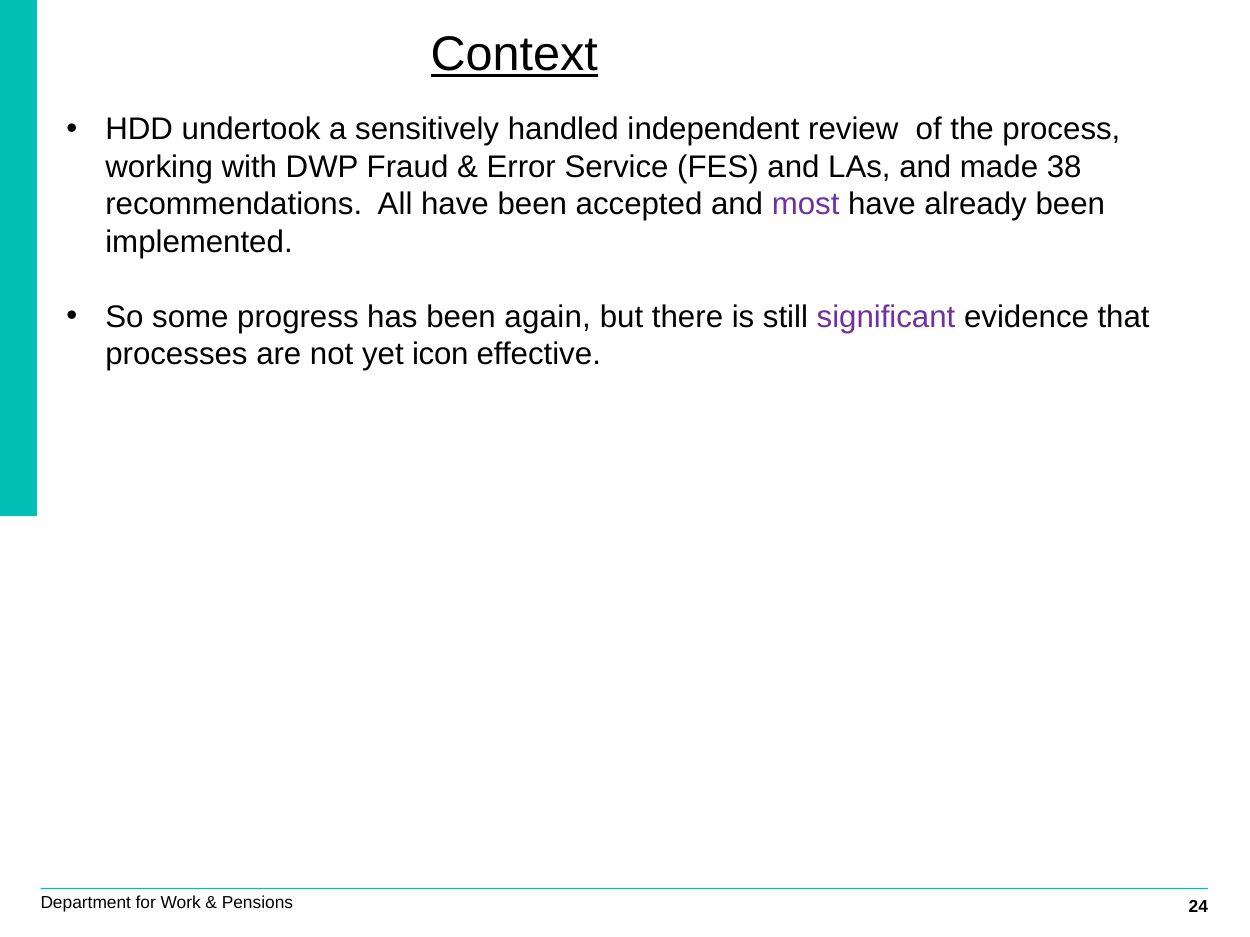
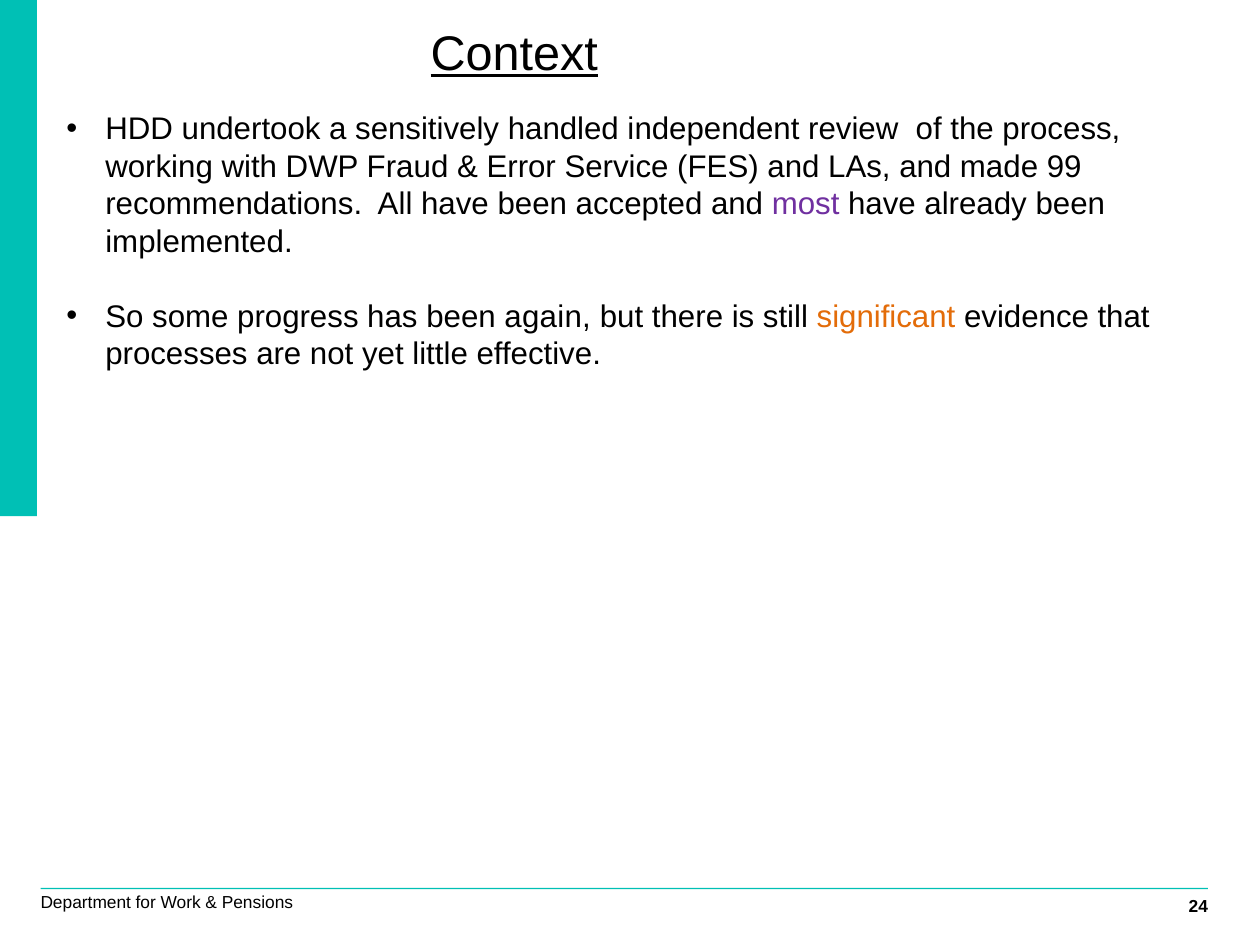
38: 38 -> 99 (1064, 167)
significant colour: purple -> orange (886, 317)
icon: icon -> little (440, 354)
